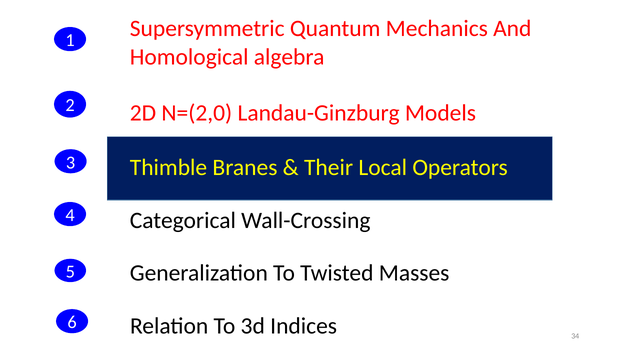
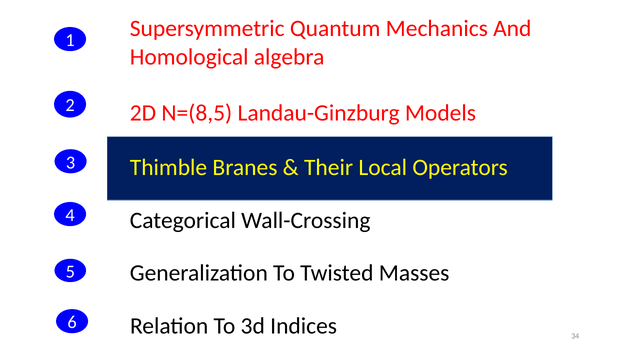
N=(2,0: N=(2,0 -> N=(8,5 (197, 113)
